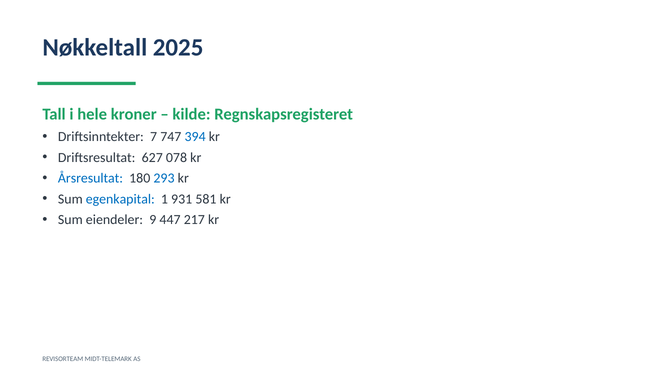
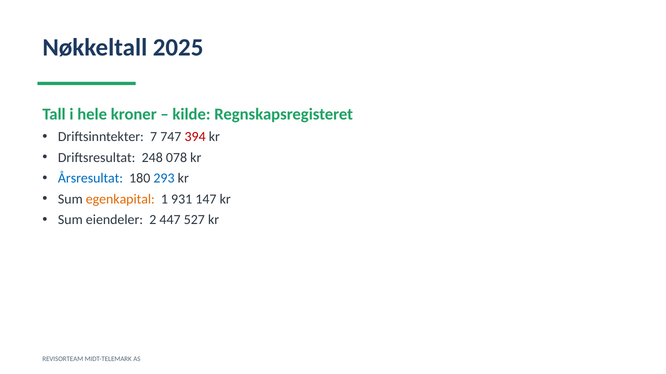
394 colour: blue -> red (195, 137)
627: 627 -> 248 (152, 158)
egenkapital colour: blue -> orange (120, 199)
581: 581 -> 147 (206, 199)
9: 9 -> 2 (153, 220)
217: 217 -> 527 (194, 220)
